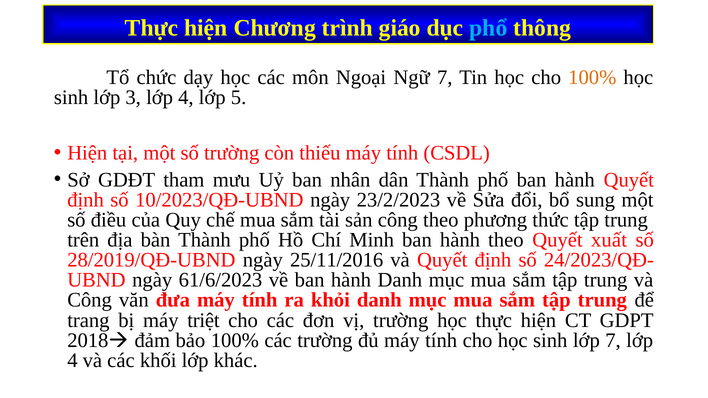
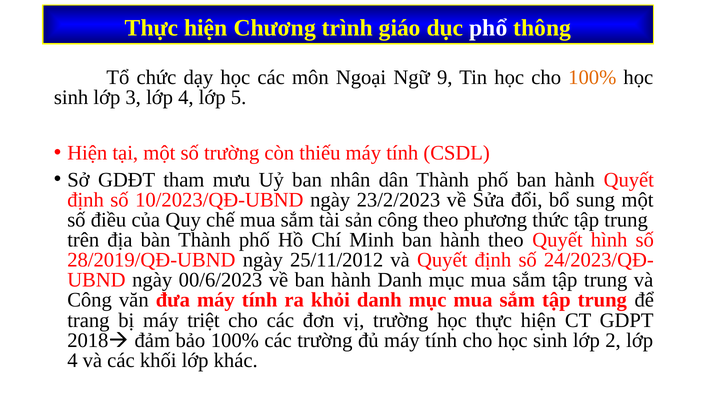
phổ colour: light blue -> white (488, 28)
Ngữ 7: 7 -> 9 (445, 77)
xuất: xuất -> hình (609, 240)
25/11/2016: 25/11/2016 -> 25/11/2012 (337, 260)
61/6/2023: 61/6/2023 -> 00/6/2023 (221, 280)
lớp 7: 7 -> 2 (613, 341)
